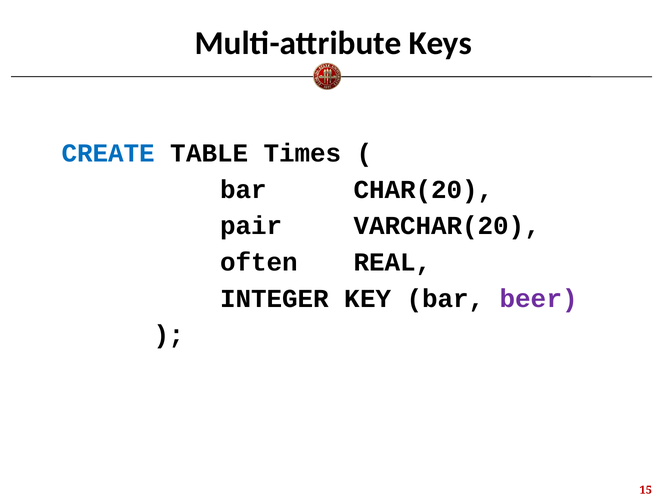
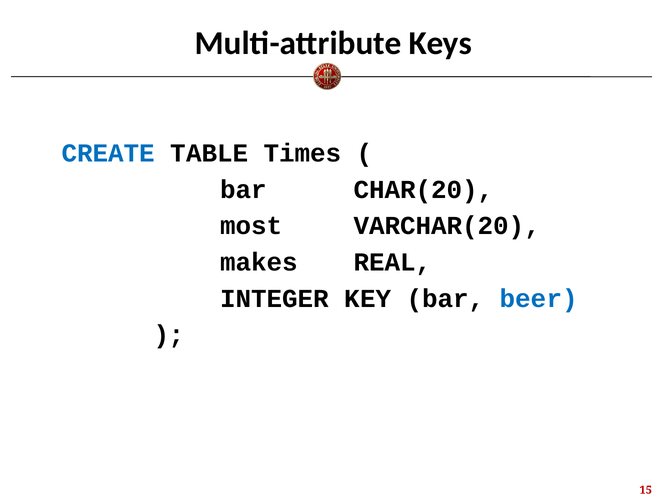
pair: pair -> most (251, 226)
often: often -> makes (259, 262)
beer colour: purple -> blue (539, 299)
